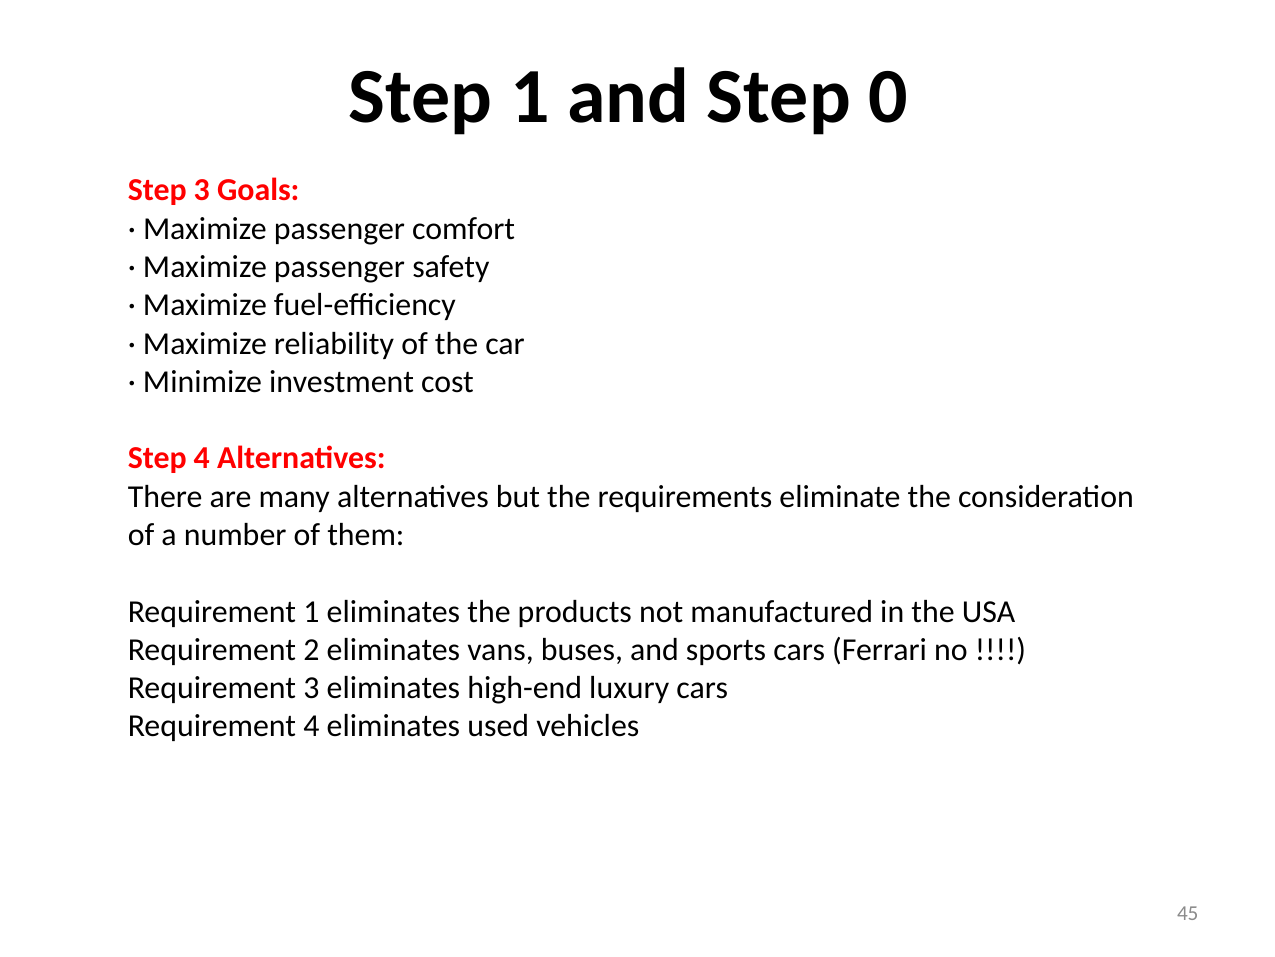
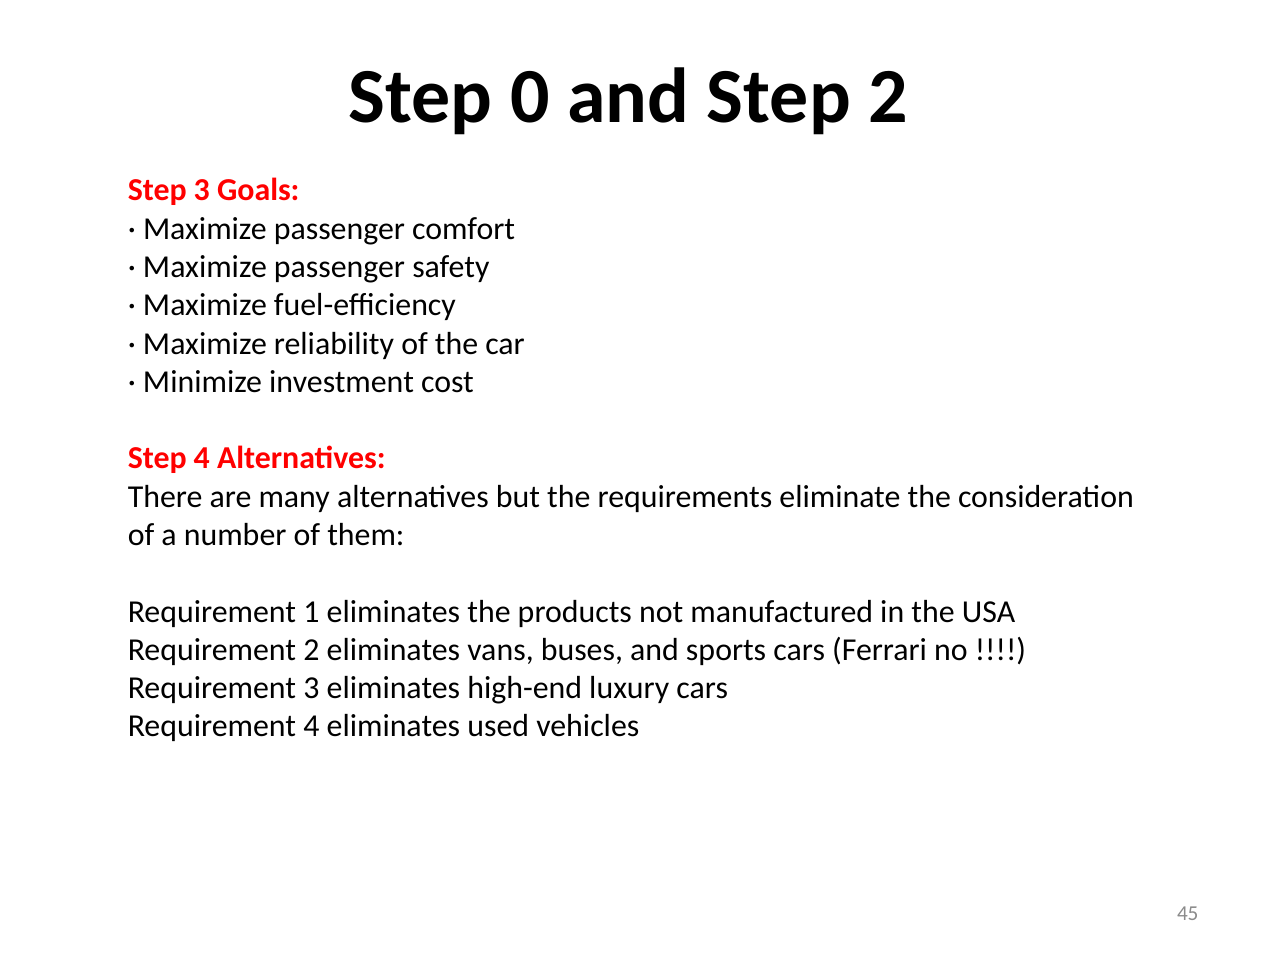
Step 1: 1 -> 0 (530, 97)
Step 0: 0 -> 2 (888, 97)
